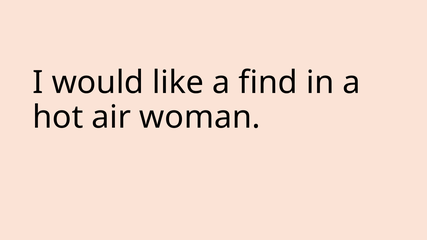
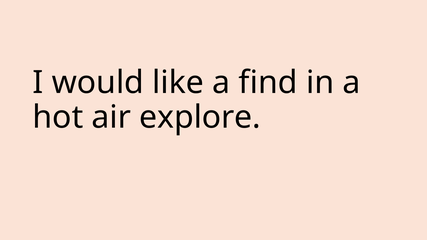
woman: woman -> explore (200, 117)
